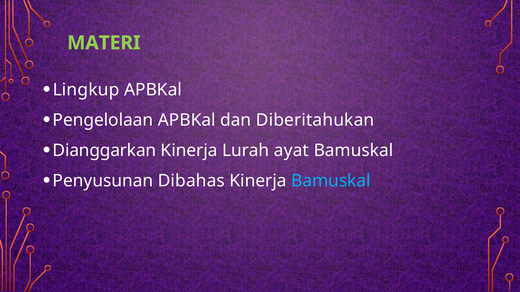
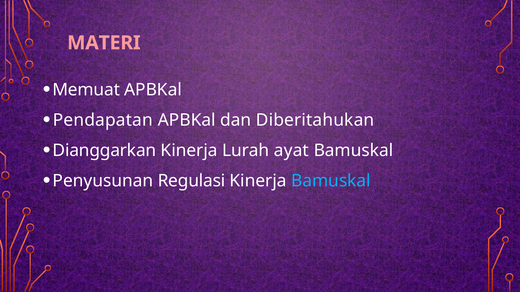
MATERI colour: light green -> pink (104, 43)
Lingkup: Lingkup -> Memuat (86, 90)
Pengelolaan: Pengelolaan -> Pendapatan (103, 120)
Dibahas: Dibahas -> Regulasi (192, 181)
